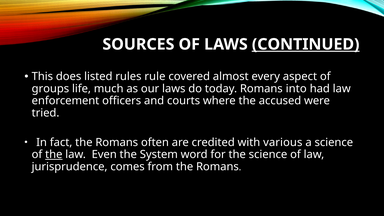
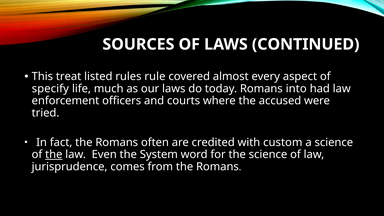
CONTINUED underline: present -> none (306, 44)
does: does -> treat (69, 77)
groups: groups -> specify (50, 89)
various: various -> custom (283, 142)
